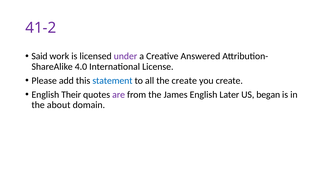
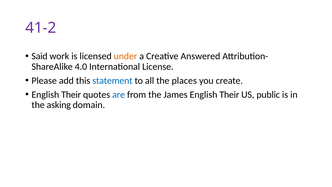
under colour: purple -> orange (125, 56)
the create: create -> places (184, 81)
are colour: purple -> blue (119, 94)
Later: Later -> Their (229, 94)
began: began -> public (268, 94)
about: about -> asking (59, 105)
